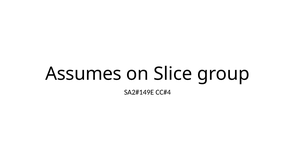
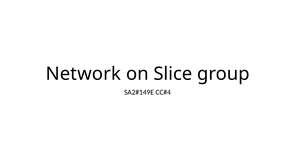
Assumes: Assumes -> Network (83, 74)
